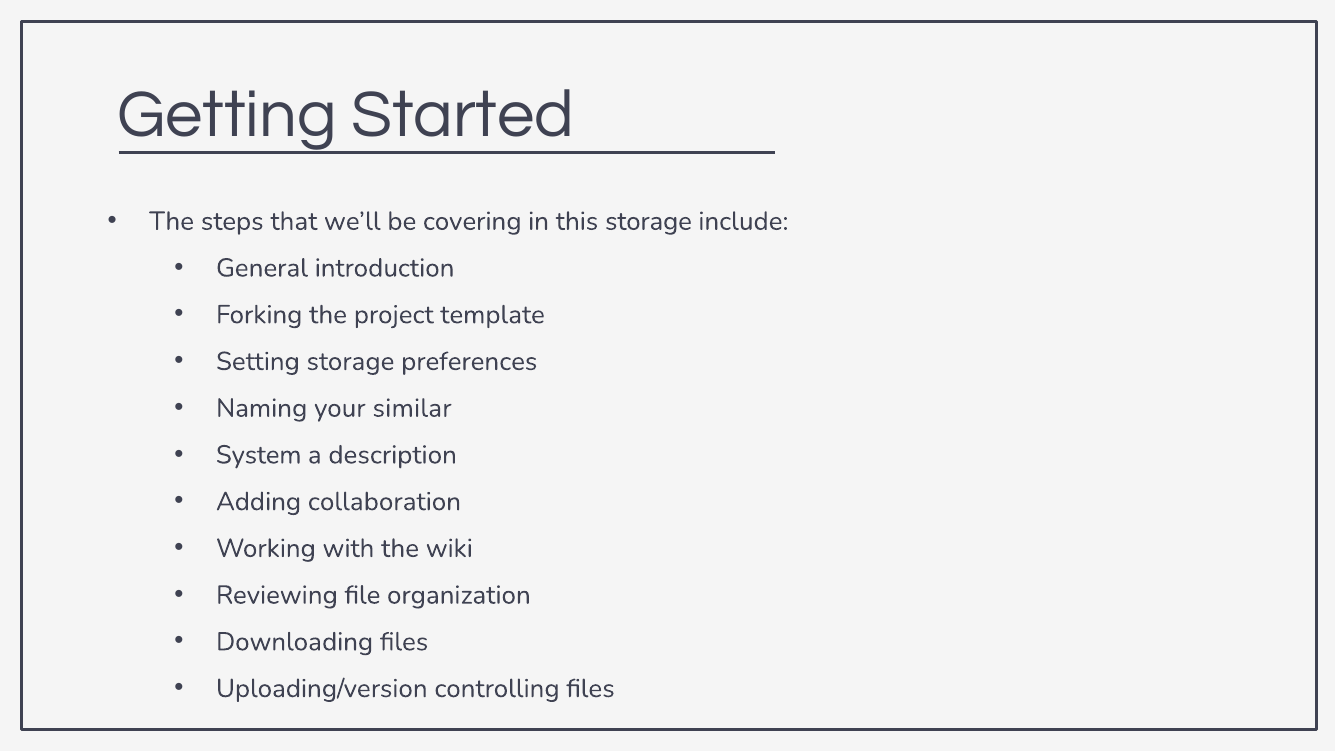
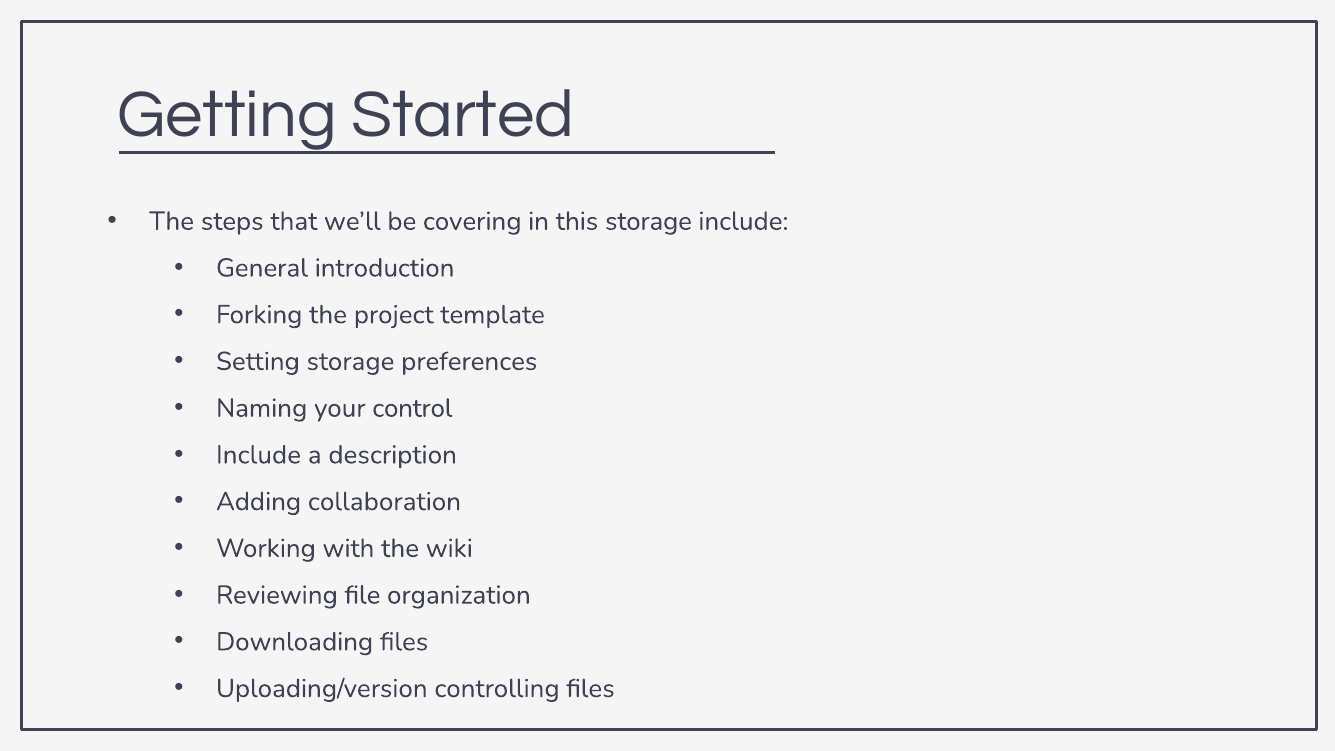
similar: similar -> control (412, 408)
System: System -> Include (259, 455)
